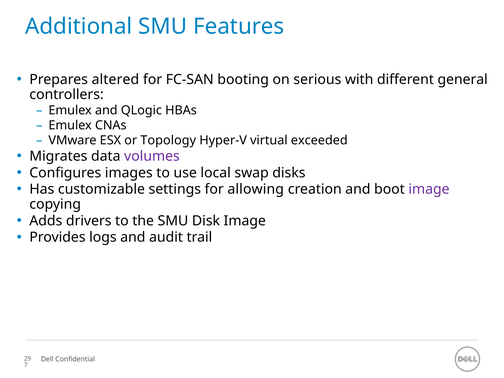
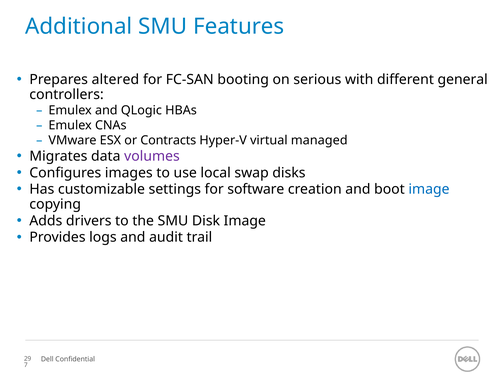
Topology: Topology -> Contracts (168, 140)
exceeded: exceeded -> managed (319, 140)
allowing: allowing -> software (256, 189)
image colour: purple -> blue (429, 189)
